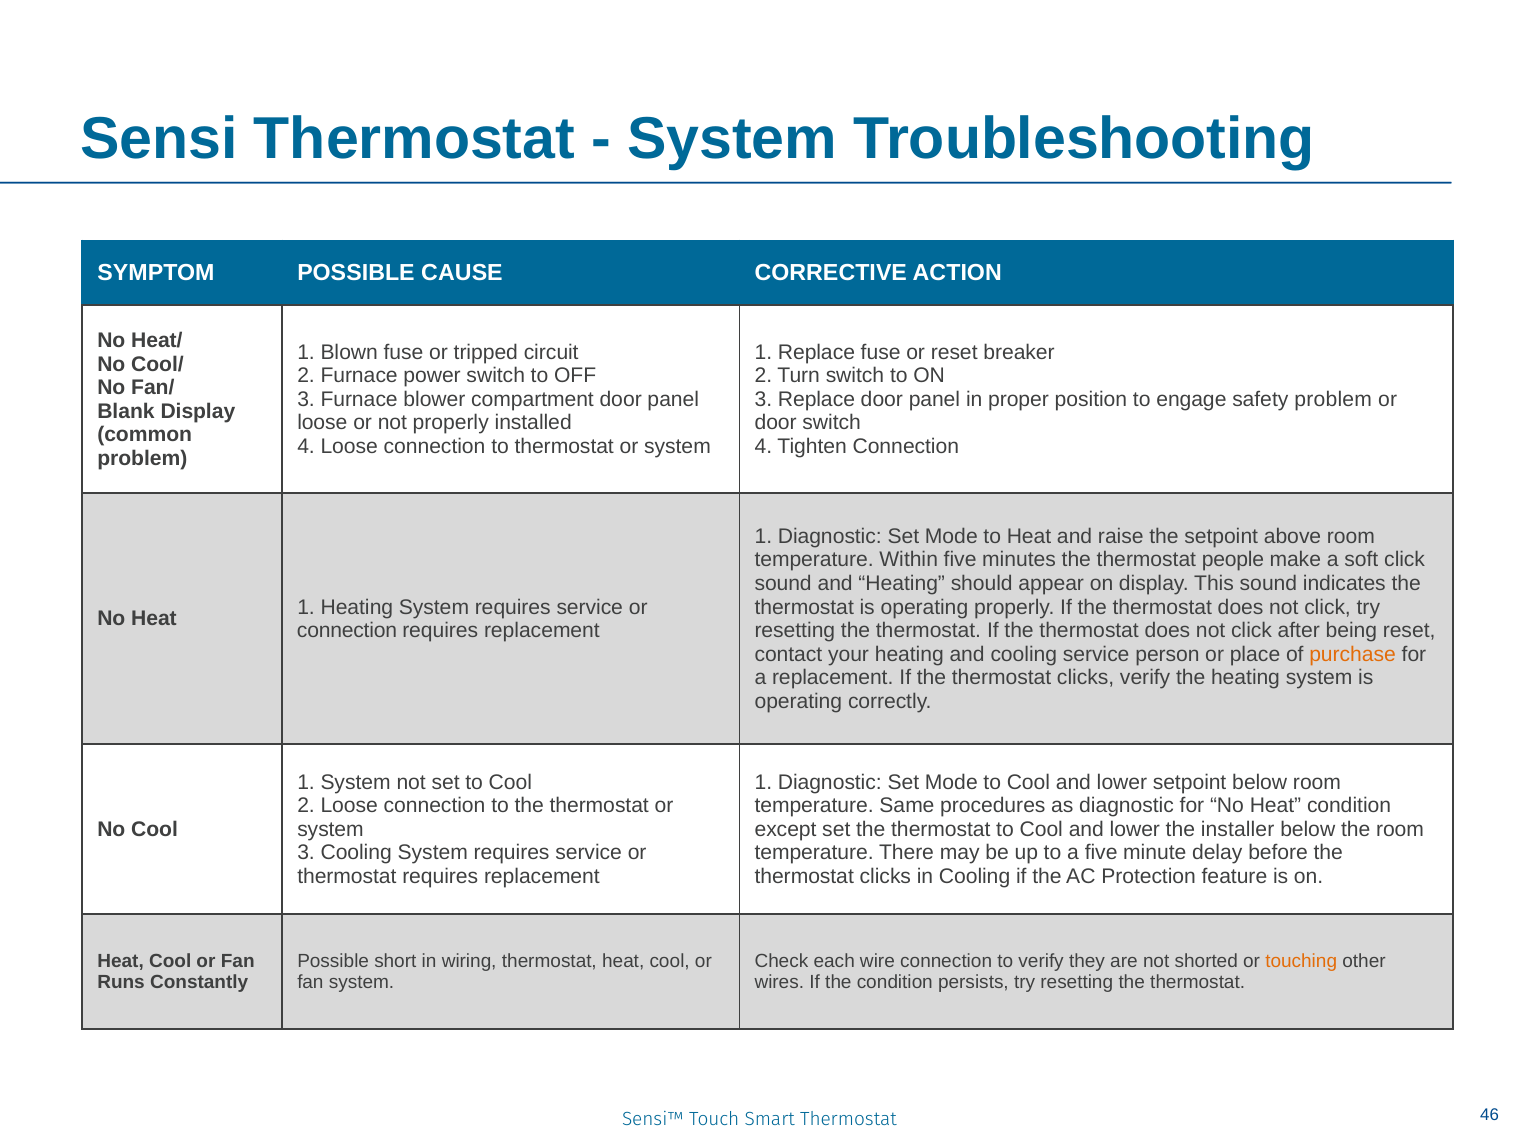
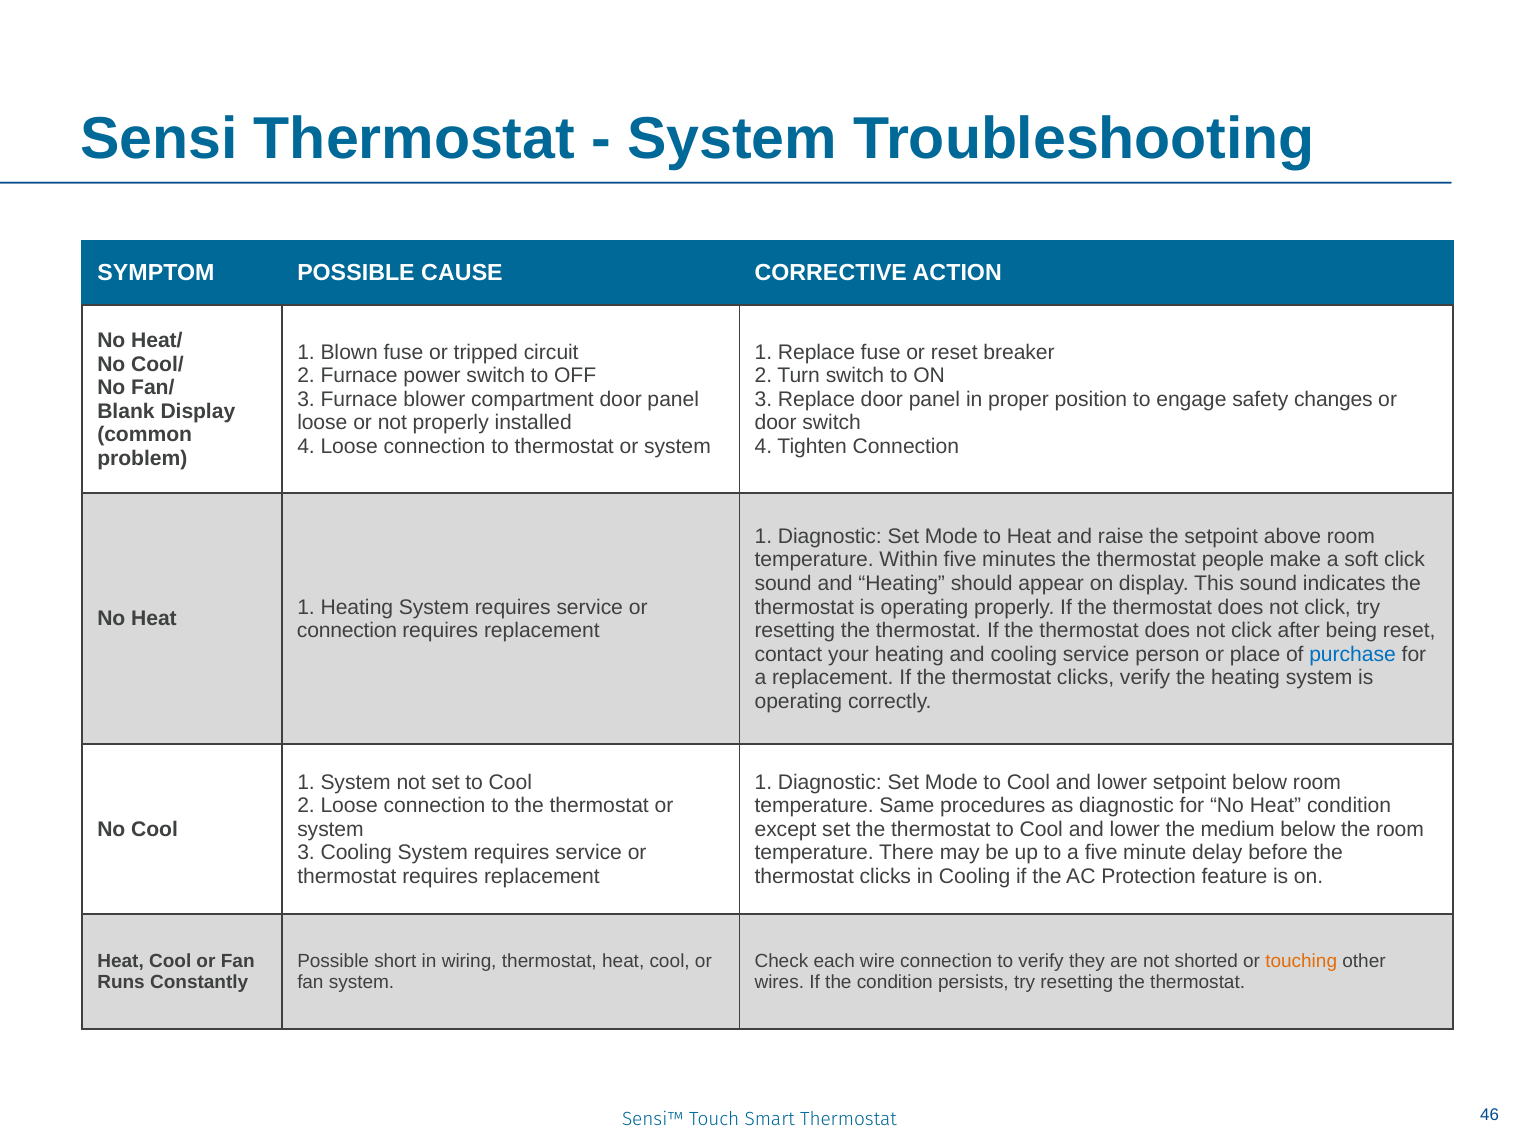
safety problem: problem -> changes (1333, 400)
purchase colour: orange -> blue (1353, 654)
installer: installer -> medium (1238, 830)
